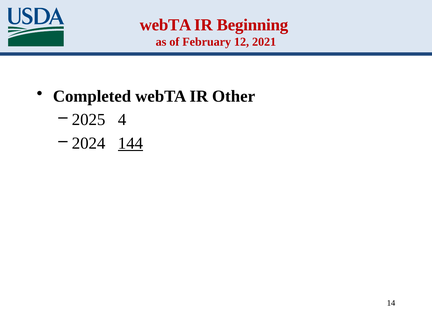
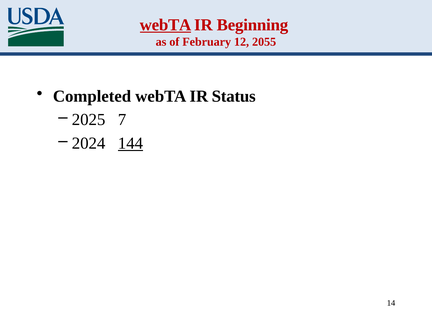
webTA underline: none -> present (166, 25)
2021: 2021 -> 2055 (264, 42)
Other: Other -> Status (234, 96)
4: 4 -> 7 (122, 120)
